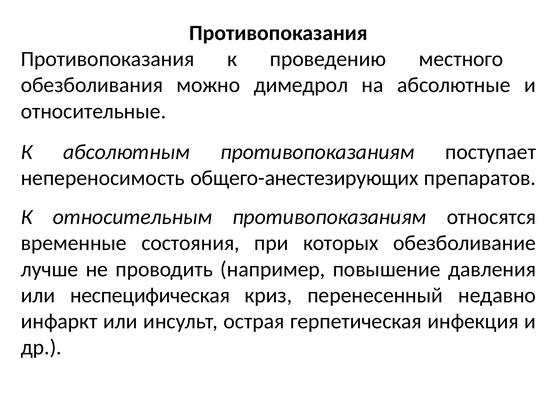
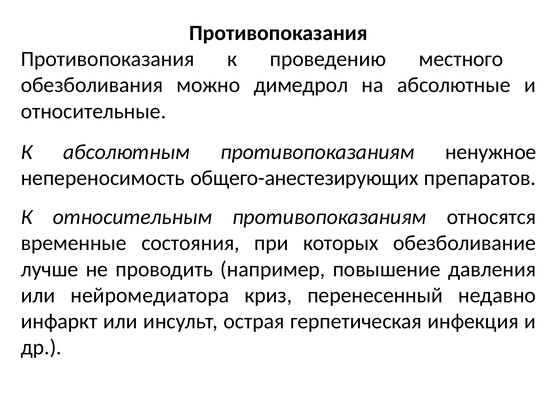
поступает: поступает -> ненужное (491, 152)
неспецифическая: неспецифическая -> нейромедиатора (150, 295)
